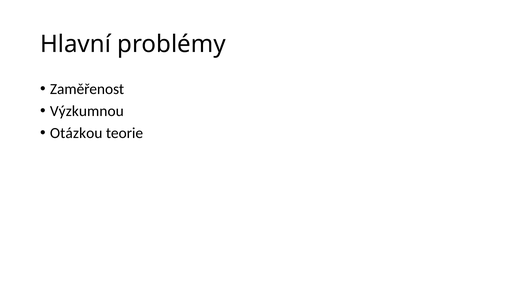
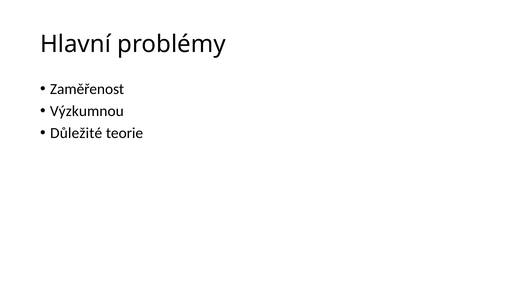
Otázkou: Otázkou -> Důležité (76, 133)
